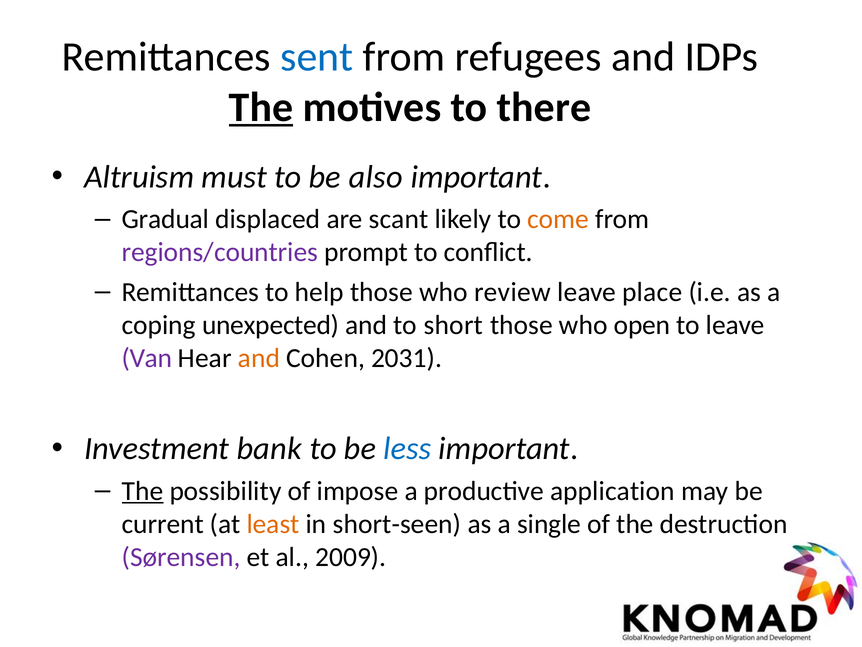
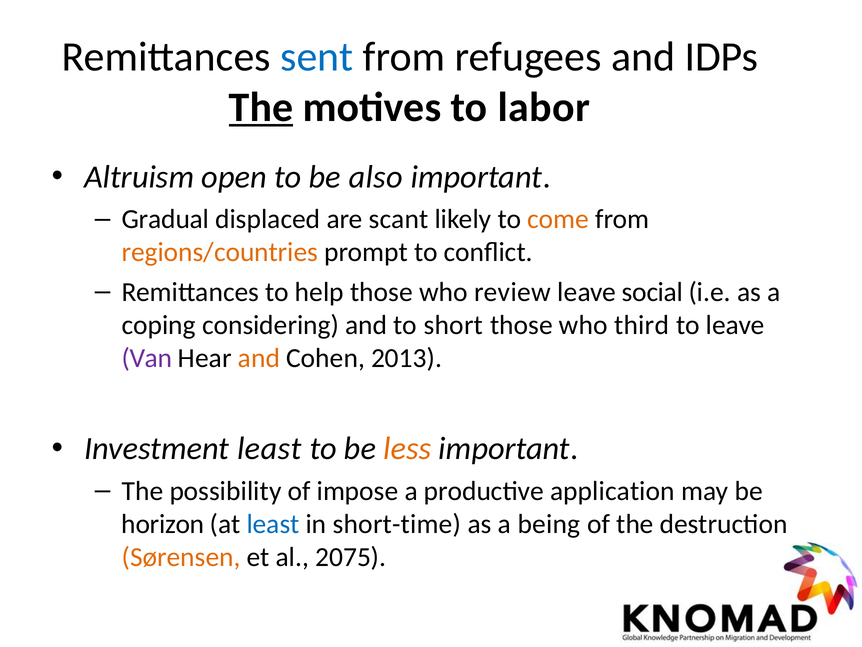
there: there -> labor (544, 107)
must: must -> open (234, 177)
regions/countries colour: purple -> orange (220, 252)
place: place -> social (652, 292)
unexpected: unexpected -> considering (271, 325)
open: open -> third (642, 325)
2031: 2031 -> 2013 (407, 358)
Investment bank: bank -> least (269, 448)
less colour: blue -> orange (407, 448)
The underline: present -> none (143, 491)
current: current -> horizon (163, 524)
least colour: orange -> blue (273, 524)
short-seen: short-seen -> short-time (397, 524)
single: single -> being (549, 524)
Sørensen colour: purple -> orange (181, 557)
2009: 2009 -> 2075 (351, 557)
